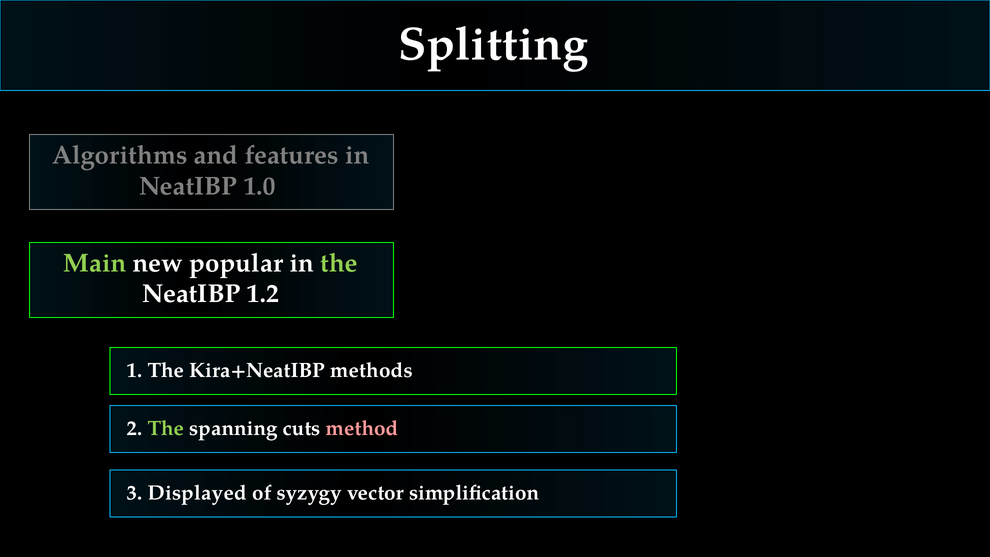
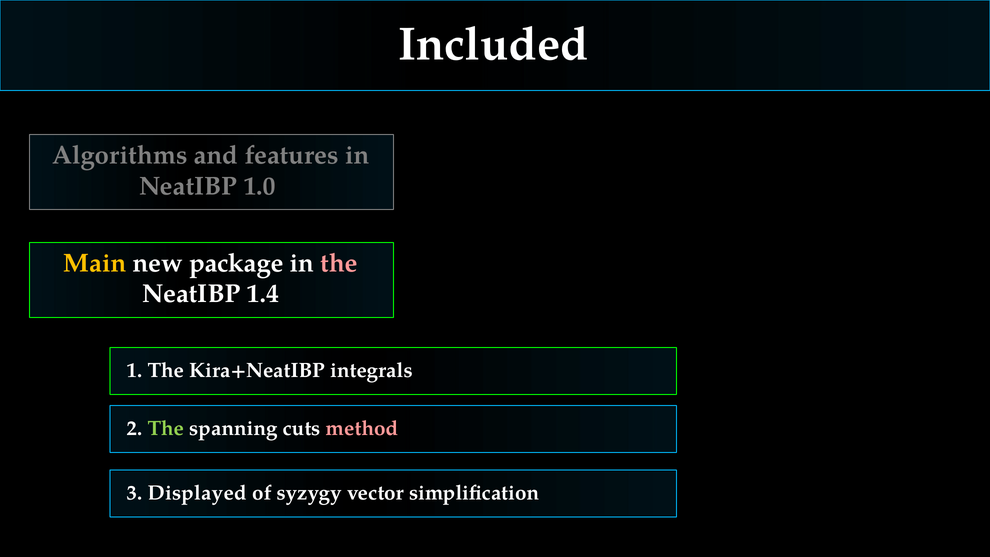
Splitting: Splitting -> Included (493, 45)
Main colour: light green -> yellow (95, 263)
popular: popular -> package (236, 263)
the colour: light green -> pink (339, 263)
1.2: 1.2 -> 1.4 (263, 294)
methods: methods -> integrals (372, 370)
